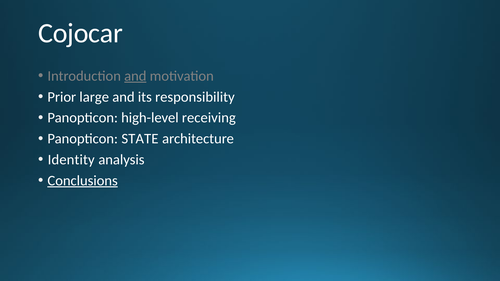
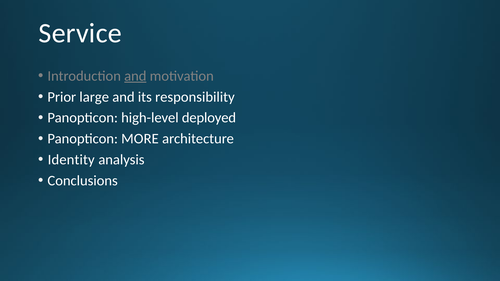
Cojocar: Cojocar -> Service (80, 33)
receiving: receiving -> deployed (209, 118)
STATE: STATE -> MORE (140, 139)
Conclusions underline: present -> none (83, 181)
